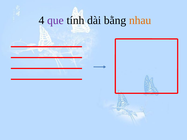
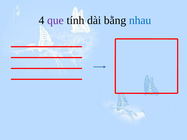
nhau colour: orange -> blue (140, 20)
